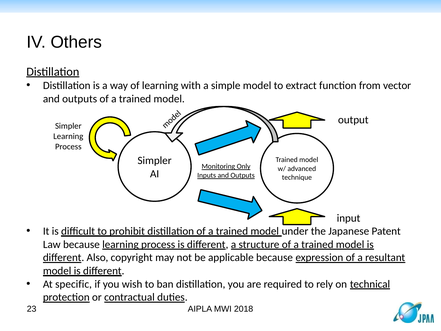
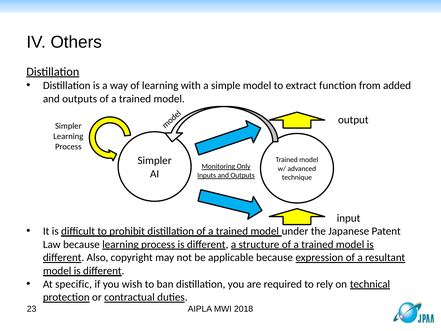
vector: vector -> added (397, 85)
